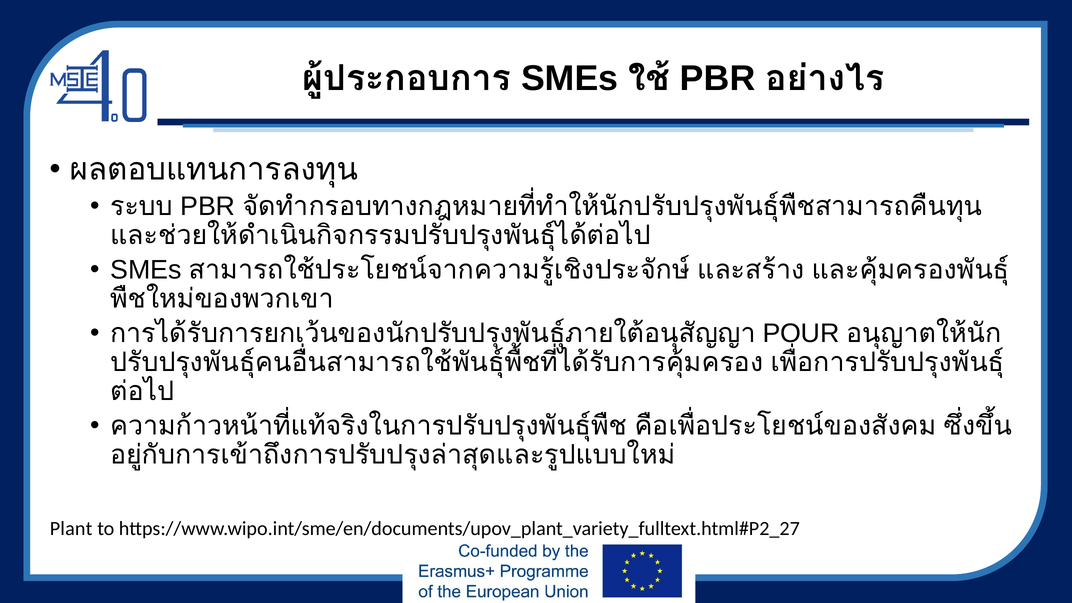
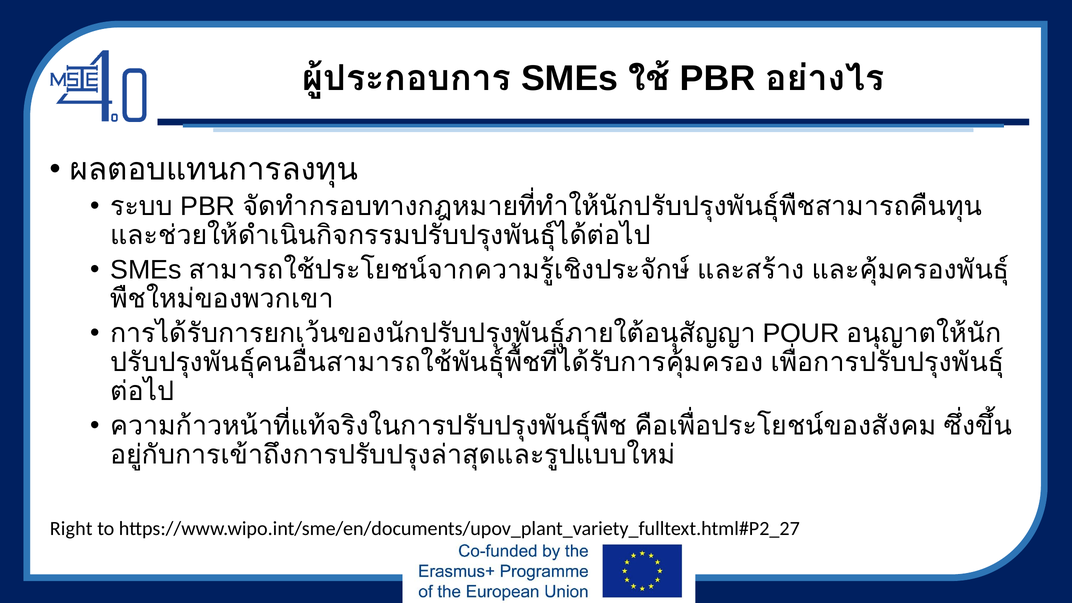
Plant: Plant -> Right (71, 528)
